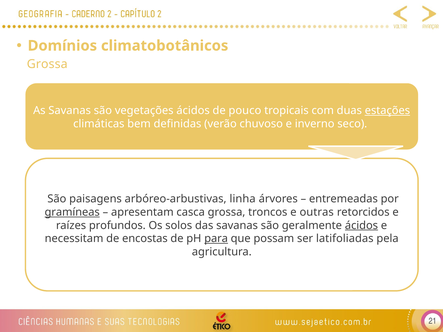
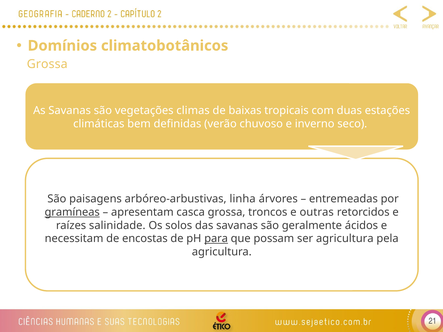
vegetações ácidos: ácidos -> climas (193, 111)
pouco: pouco -> baixas (245, 111)
estações underline: present -> none (387, 111)
profundos: profundos -> salinidade (117, 226)
ácidos underline: present -> none (361, 226)
ser latifoliadas: latifoliadas -> agricultura (345, 239)
